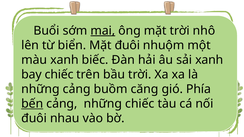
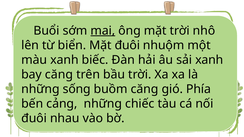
bay chiếc: chiếc -> căng (59, 75)
những cảng: cảng -> sống (77, 89)
bến underline: present -> none (32, 104)
